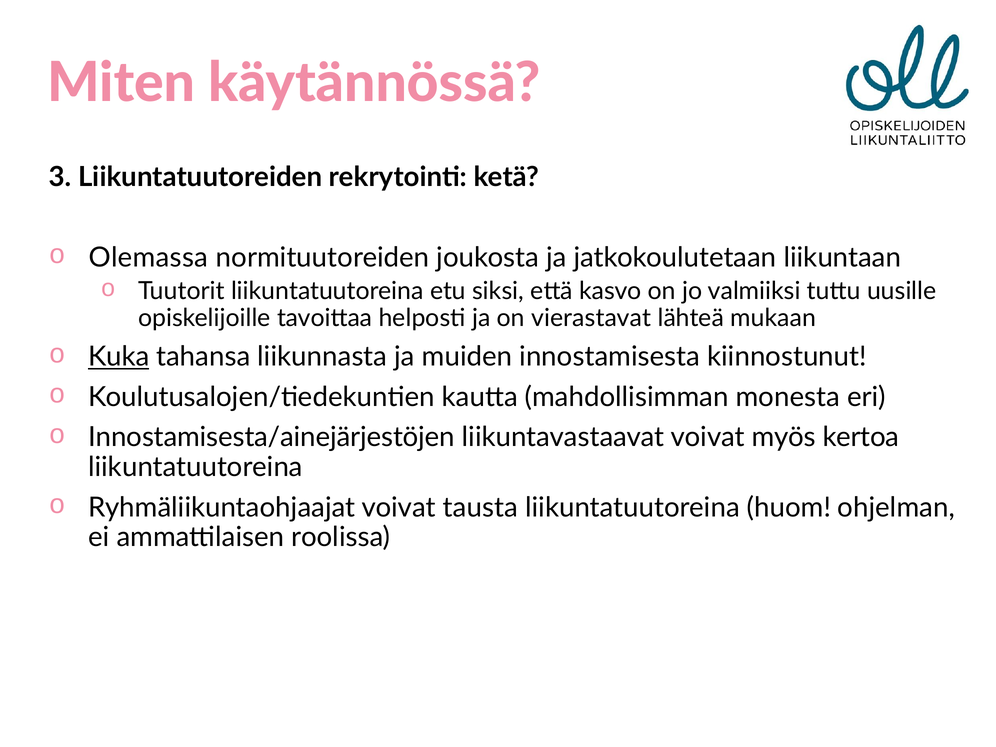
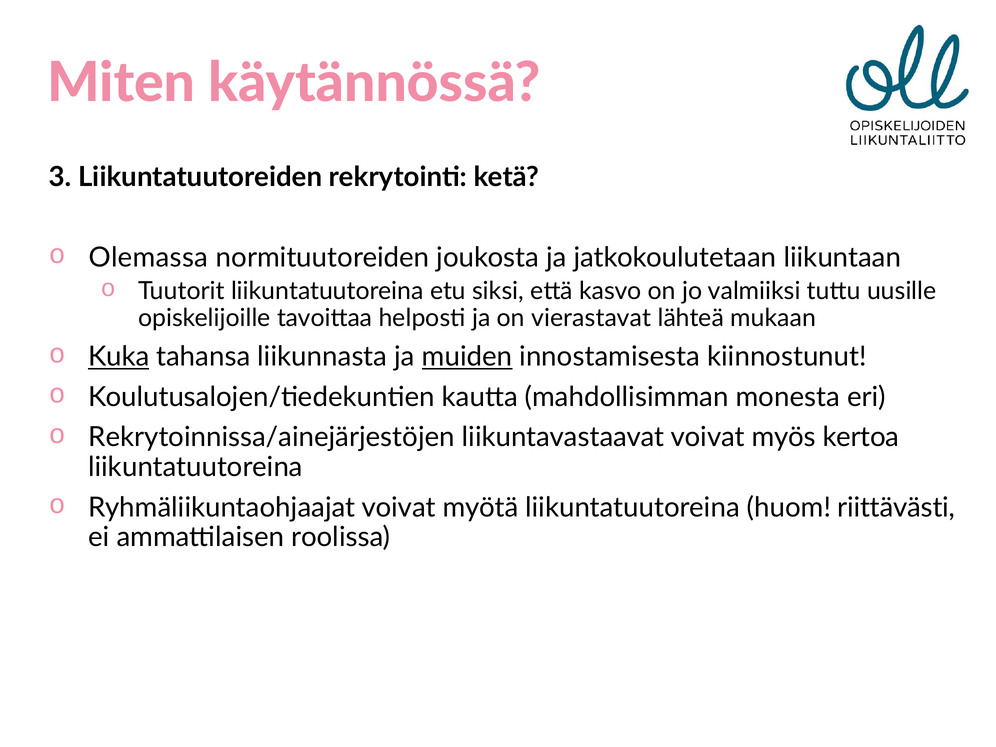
muiden underline: none -> present (467, 357)
Innostamisesta/ainejärjestöjen: Innostamisesta/ainejärjestöjen -> Rekrytoinnissa/ainejärjestöjen (271, 437)
tausta: tausta -> myötä (480, 507)
ohjelman: ohjelman -> riittävästi (896, 507)
